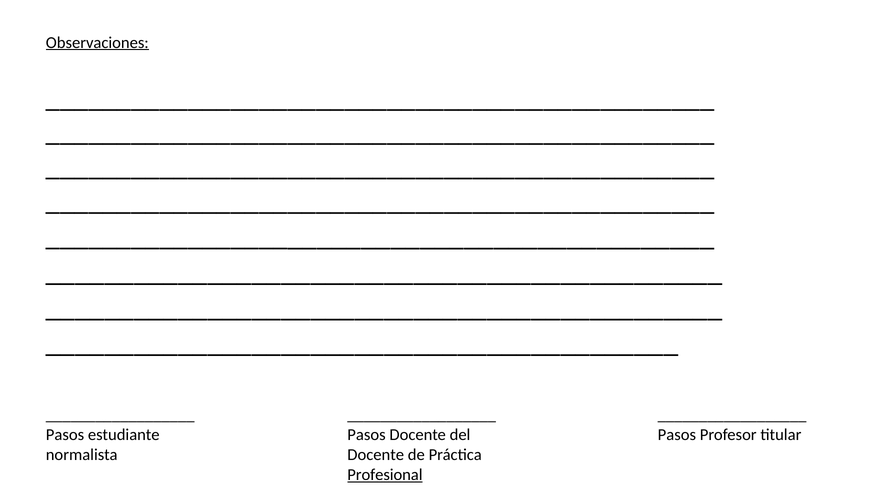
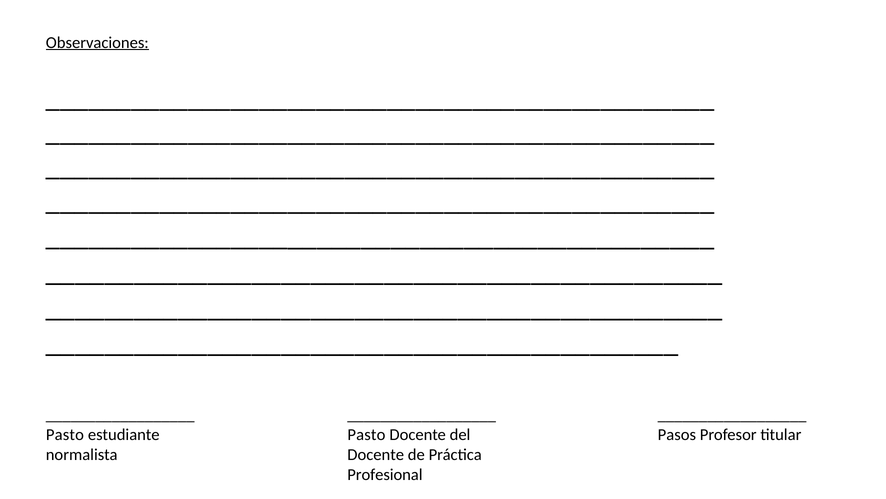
Pasos: Pasos -> Pasto (65, 434)
Pasos: Pasos -> Pasto (366, 434)
Profesional underline: present -> none (385, 474)
